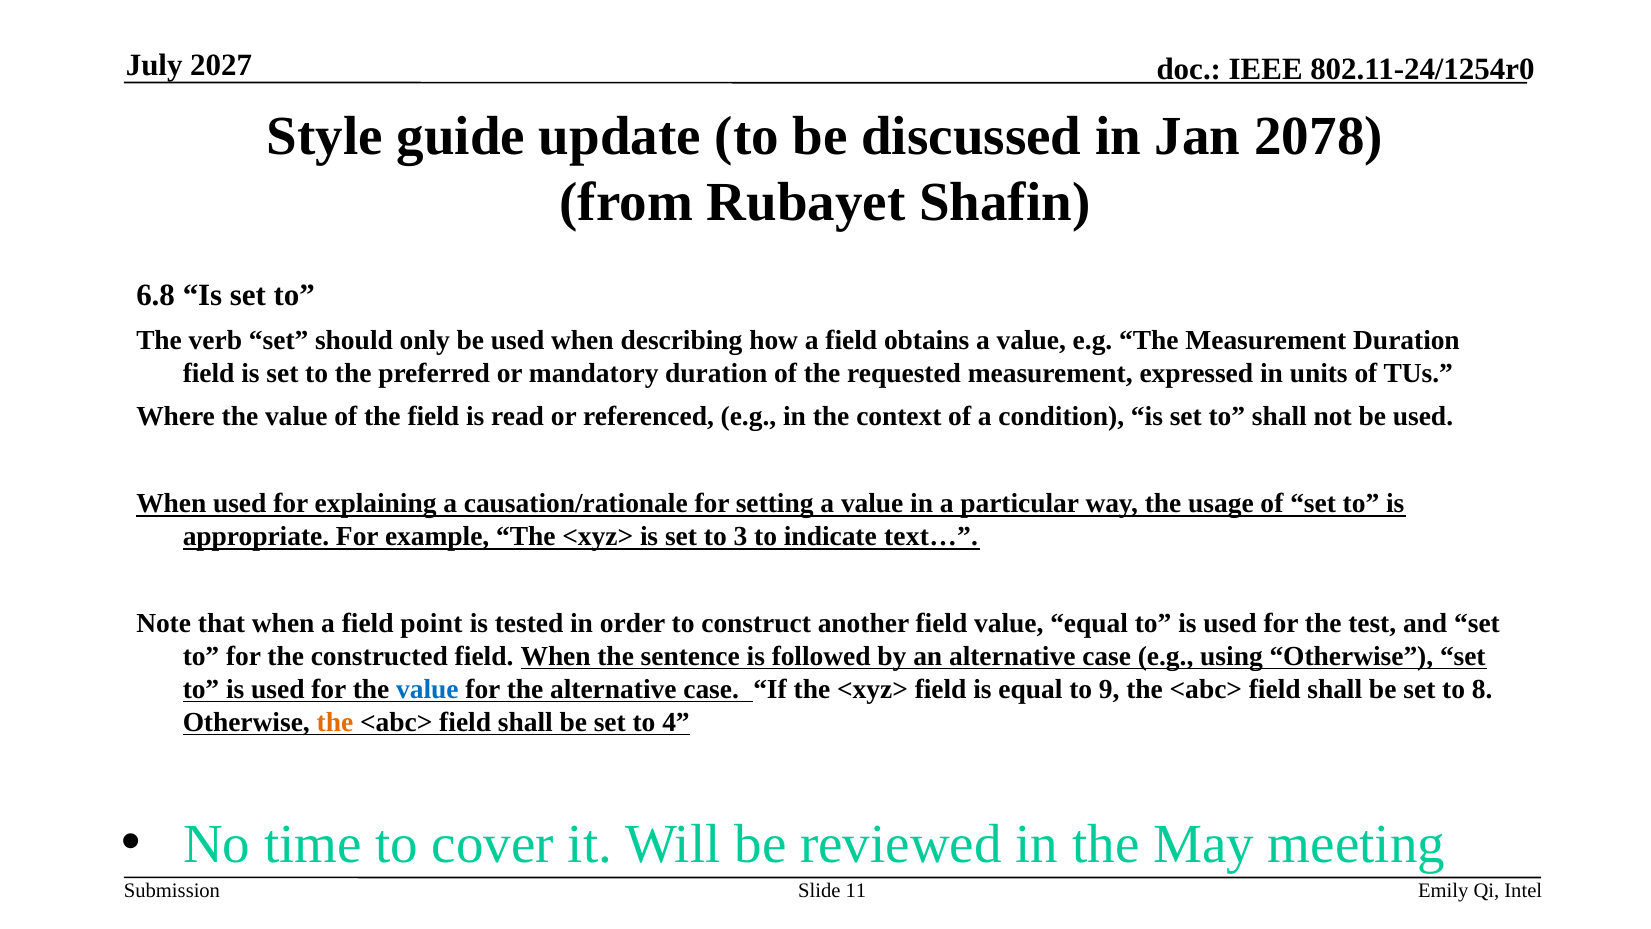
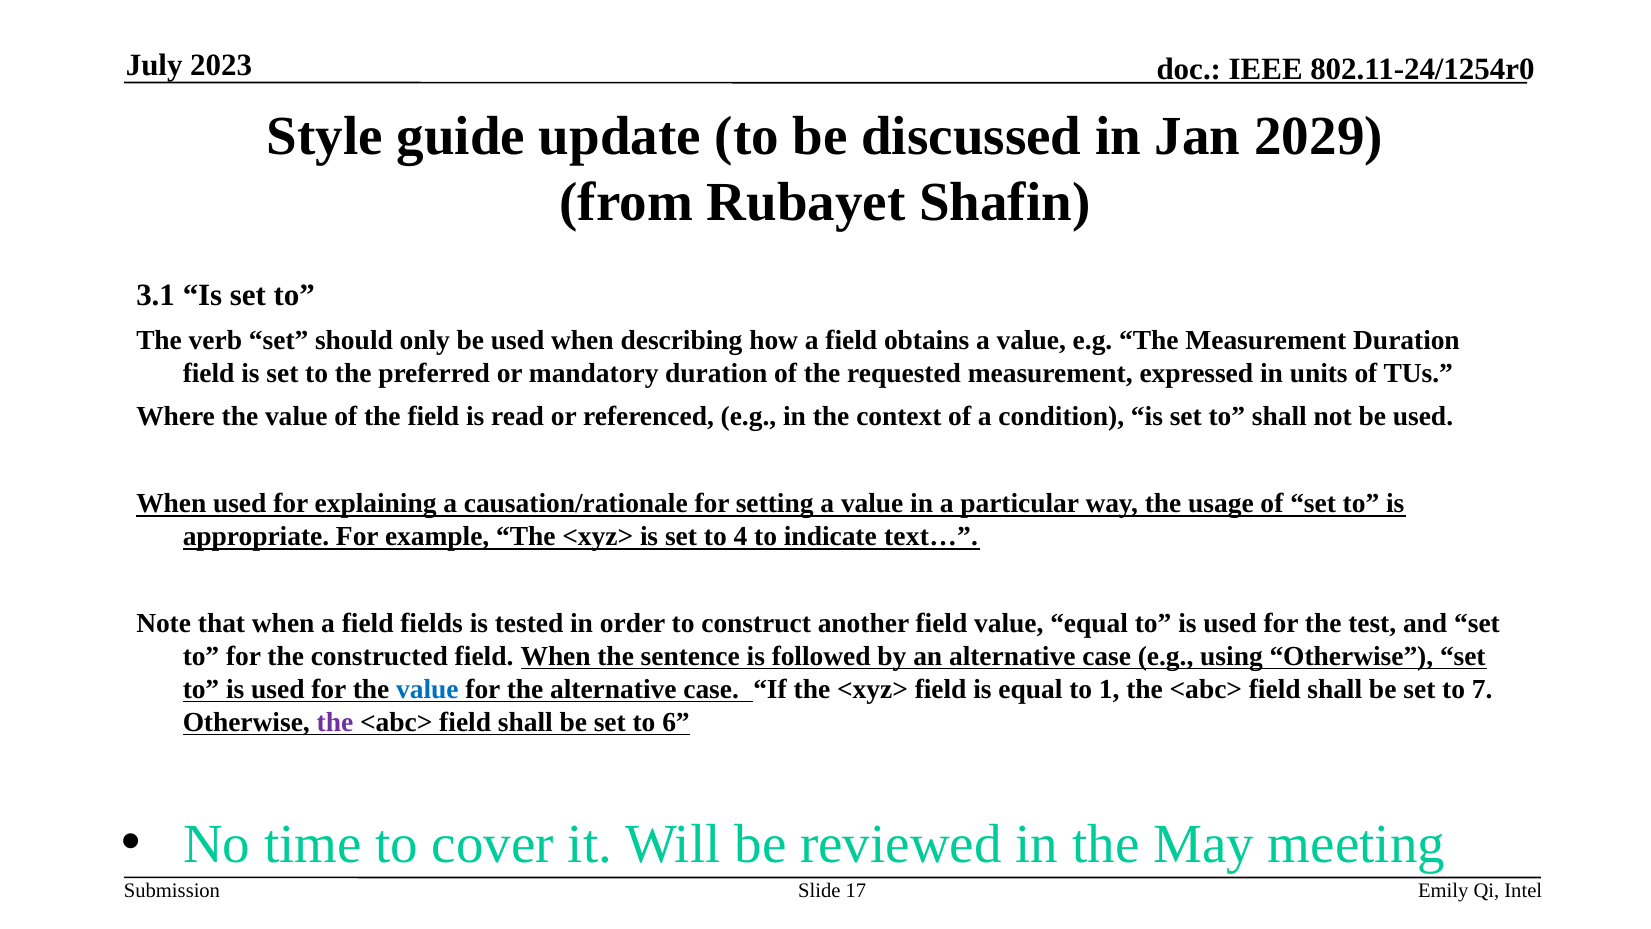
2027: 2027 -> 2023 (221, 66)
2078: 2078 -> 2029 (1319, 136)
6.8: 6.8 -> 3.1 (156, 295)
3: 3 -> 4 (741, 536)
point: point -> fields (432, 623)
9: 9 -> 1 (1109, 689)
8: 8 -> 7 (1482, 689)
the colour: orange -> purple (335, 722)
4: 4 -> 6 (676, 722)
11: 11 -> 17 (856, 891)
